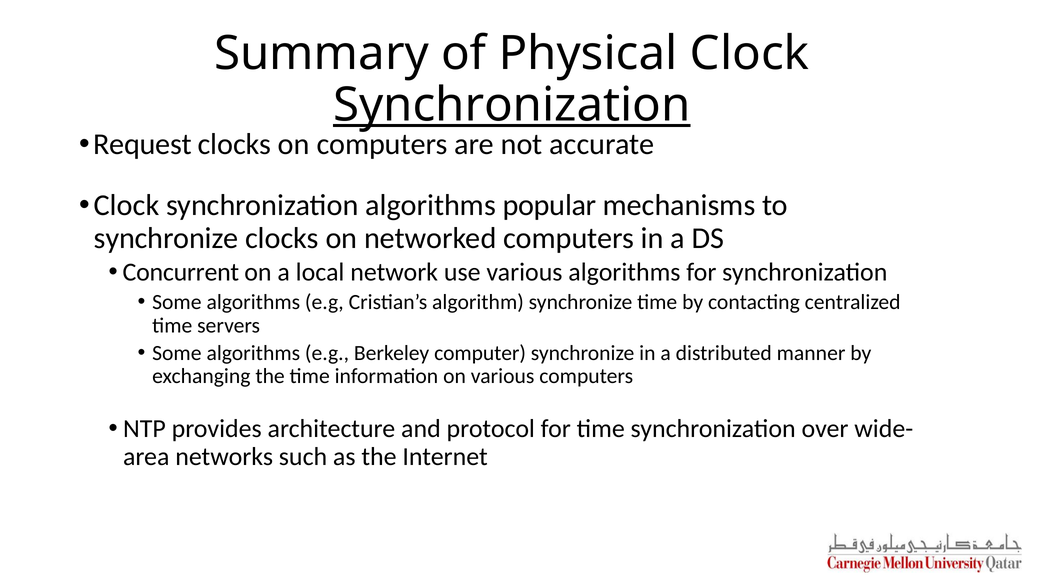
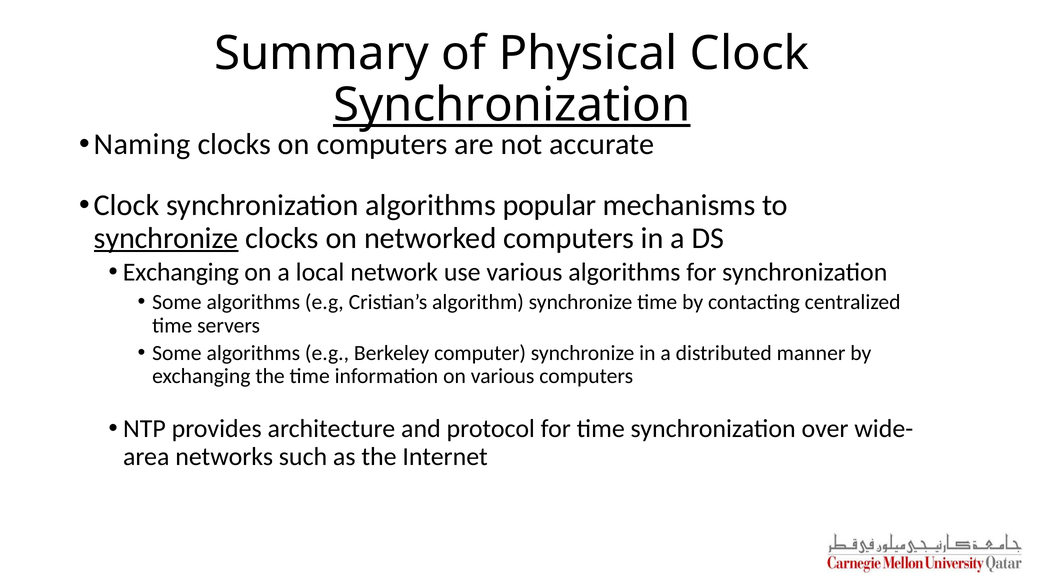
Request: Request -> Naming (142, 144)
synchronize underline: none -> present (166, 238)
Concurrent: Concurrent -> Exchanging (181, 273)
